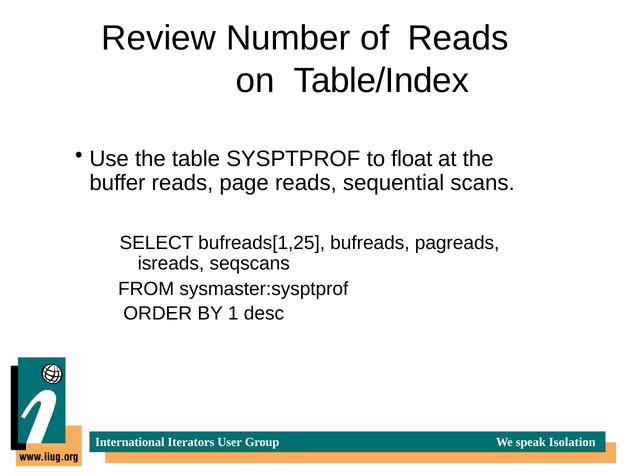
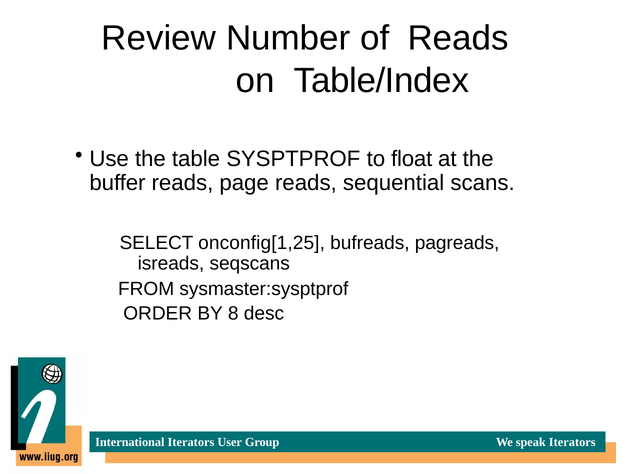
bufreads[1,25: bufreads[1,25 -> onconfig[1,25 (262, 243)
1: 1 -> 8 (233, 313)
speak Isolation: Isolation -> Iterators (572, 442)
